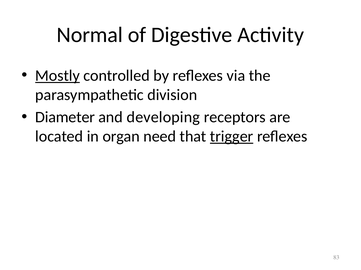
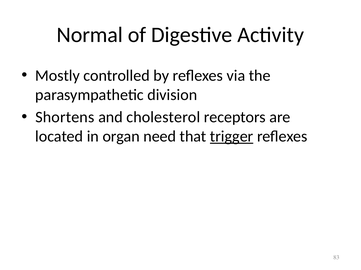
Mostly underline: present -> none (58, 76)
Diameter: Diameter -> Shortens (65, 117)
developing: developing -> cholesterol (163, 117)
